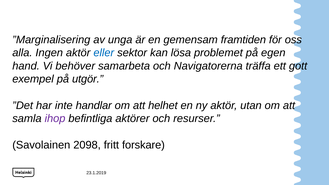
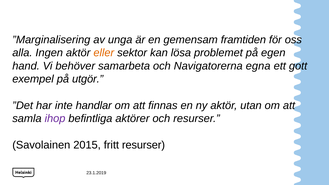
eller colour: blue -> orange (104, 53)
träffa: träffa -> egna (258, 66)
helhet: helhet -> finnas (163, 105)
2098: 2098 -> 2015 (87, 145)
fritt forskare: forskare -> resurser (143, 145)
